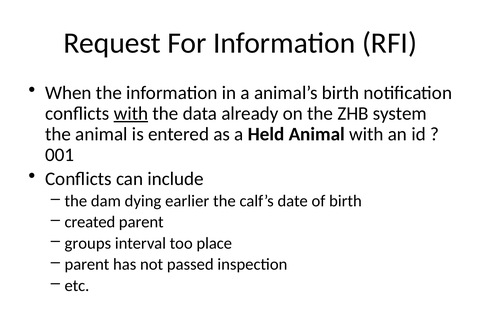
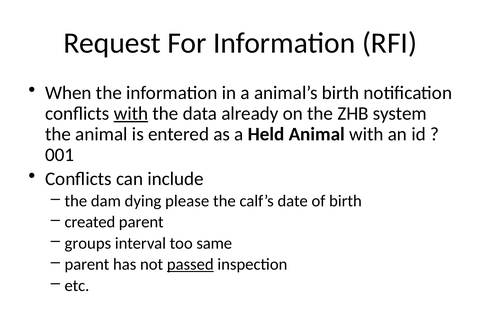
earlier: earlier -> please (187, 201)
place: place -> same (214, 243)
passed underline: none -> present (190, 264)
